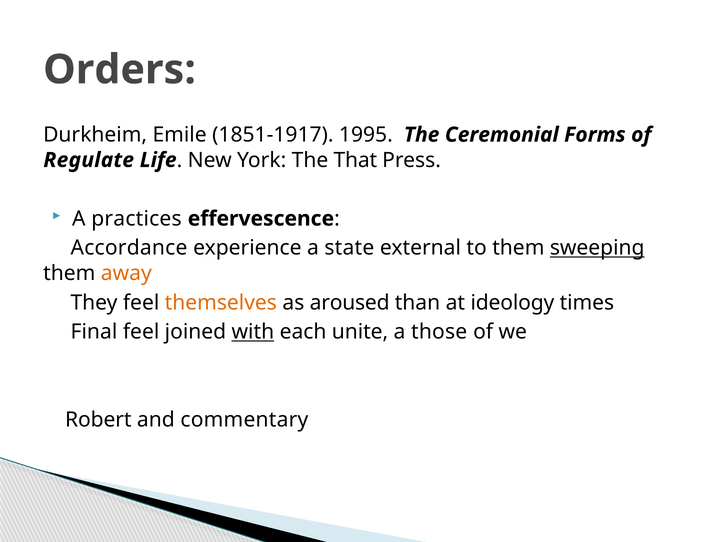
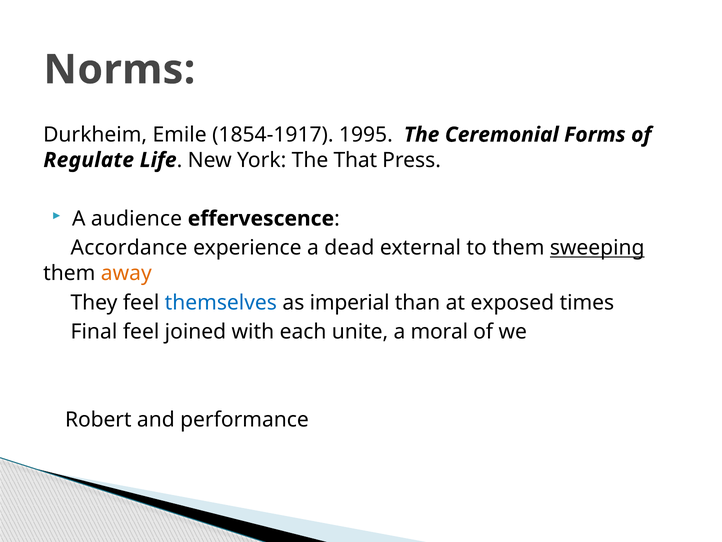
Orders: Orders -> Norms (119, 70)
1851-1917: 1851-1917 -> 1854-1917 (273, 135)
practices: practices -> audience (137, 218)
state: state -> dead (349, 248)
themselves colour: orange -> blue (221, 302)
aroused: aroused -> imperial (350, 302)
ideology: ideology -> exposed (512, 302)
with underline: present -> none (253, 332)
those: those -> moral (439, 332)
commentary: commentary -> performance (244, 419)
